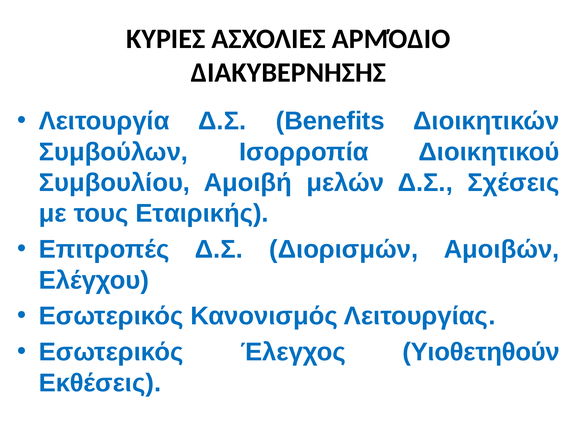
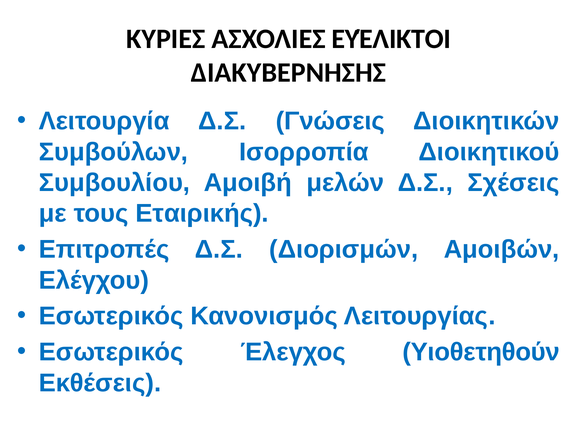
ΑΡΜΌΔΙΟ: ΑΡΜΌΔΙΟ -> ΕΥΈΛΙΚΤΟΙ (391, 39)
Benefits: Benefits -> Γνώσεις (330, 121)
